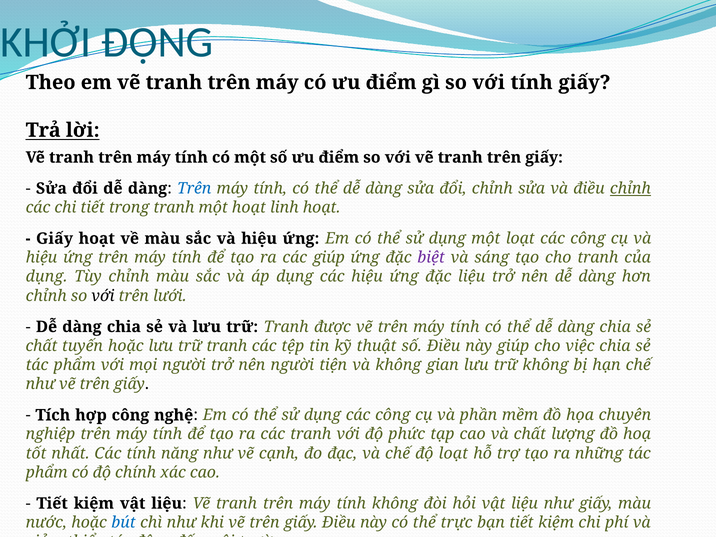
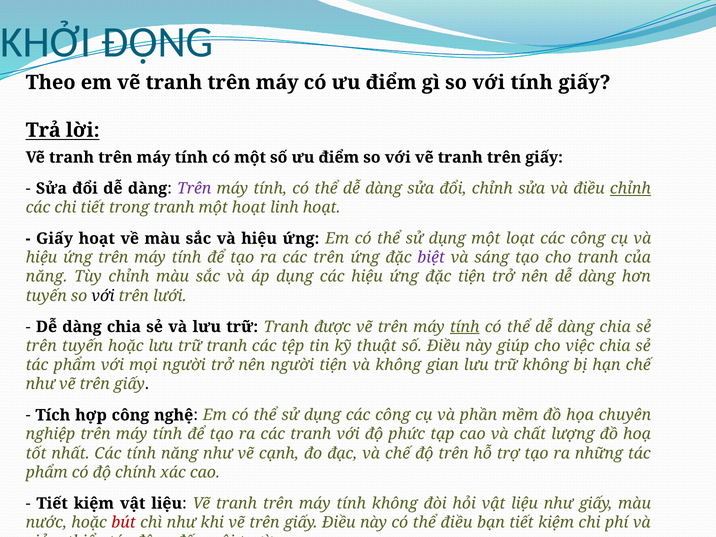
Trên colour: blue -> purple (194, 188)
các giúp: giúp -> trên (329, 258)
dụng: dụng -> năng (47, 277)
đặc liệu: liệu -> tiện (472, 277)
chỉnh: chỉnh -> tuyến (46, 296)
tính underline: none -> present (465, 327)
chất: chất -> trên (41, 346)
độ loạt: loạt -> trên (453, 453)
bút colour: blue -> red (124, 523)
thể trực: trực -> điều (456, 523)
